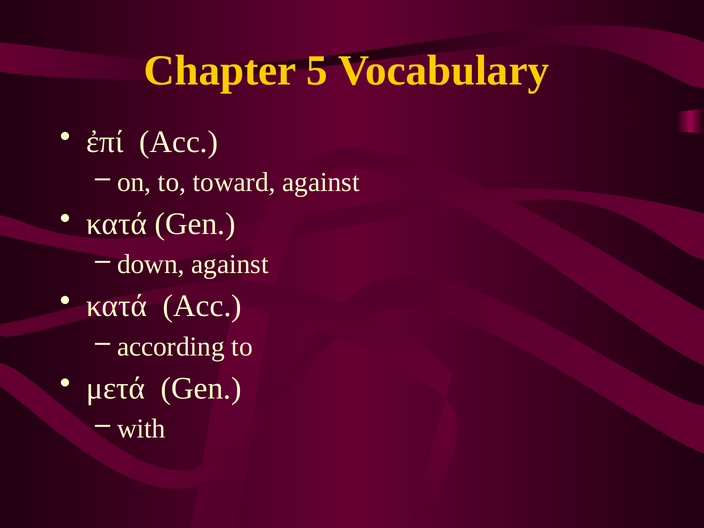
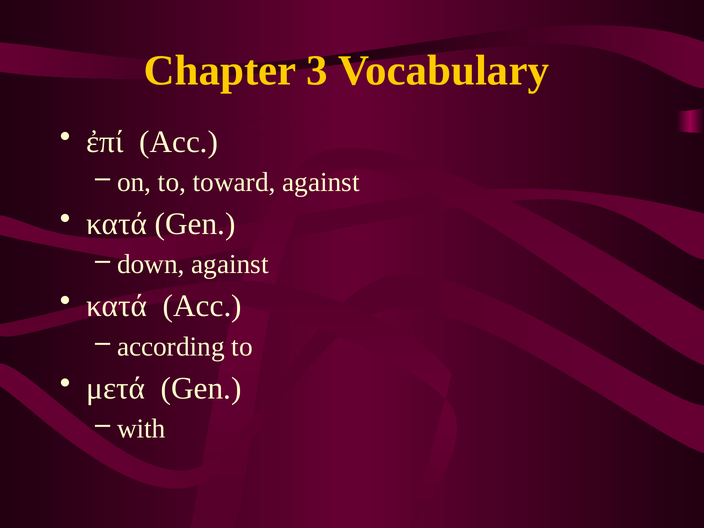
5: 5 -> 3 (317, 70)
